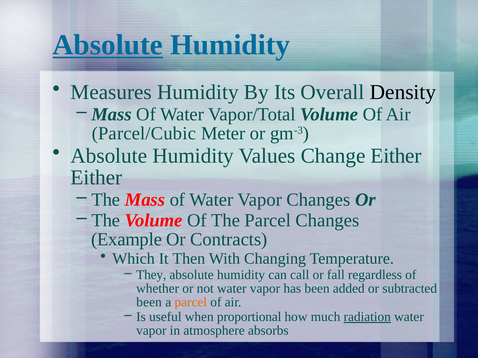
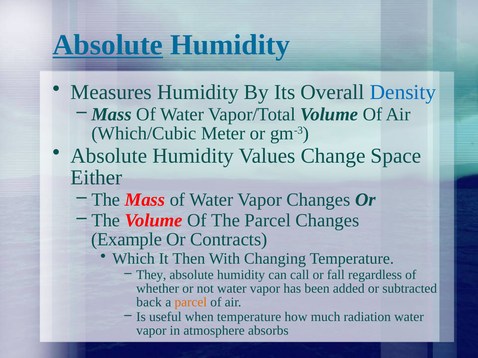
Density colour: black -> blue (403, 92)
Parcel/Cubic: Parcel/Cubic -> Which/Cubic (144, 134)
Change Either: Either -> Space (396, 156)
been: been -> back (149, 302)
when proportional: proportional -> temperature (249, 317)
radiation underline: present -> none (367, 317)
